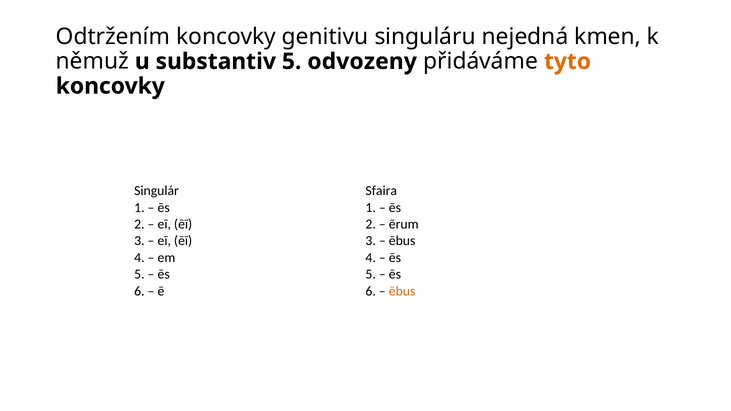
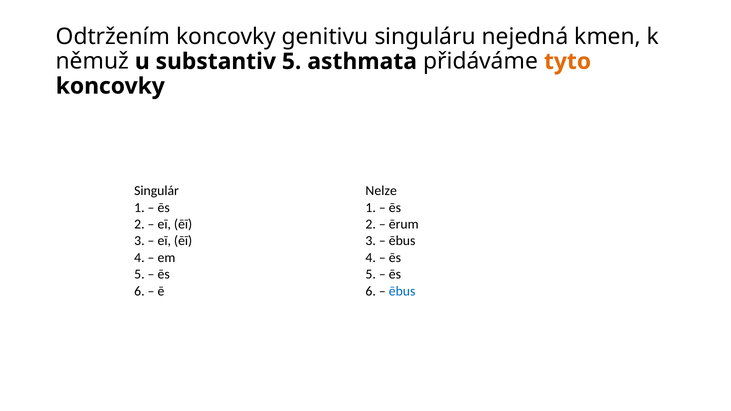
odvozeny: odvozeny -> asthmata (362, 61)
Sfaira: Sfaira -> Nelze (381, 191)
ēbus colour: orange -> blue (402, 291)
